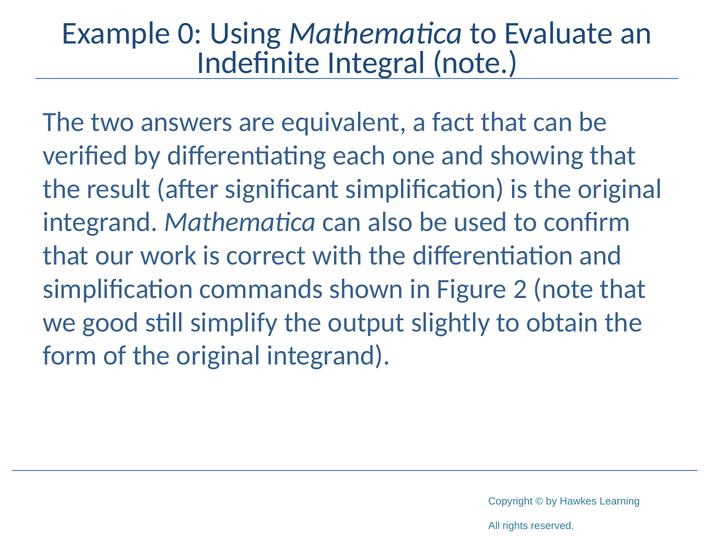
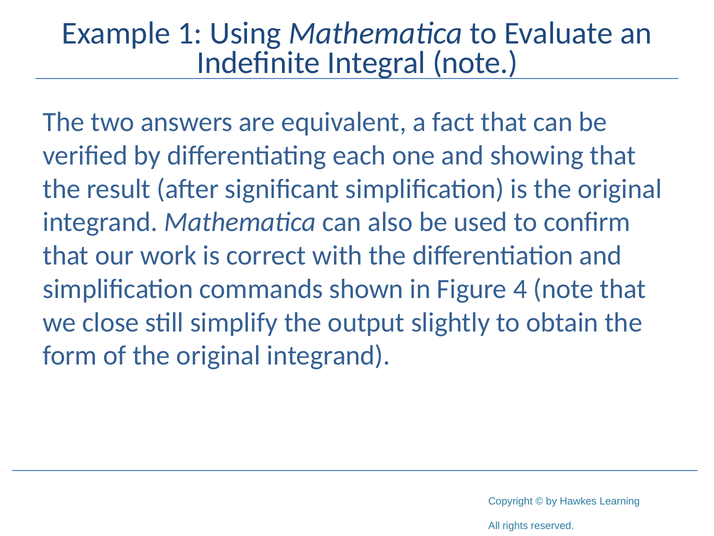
0: 0 -> 1 (190, 33)
2: 2 -> 4 (520, 289)
good: good -> close (111, 322)
